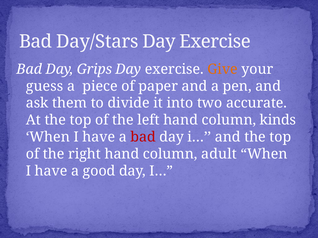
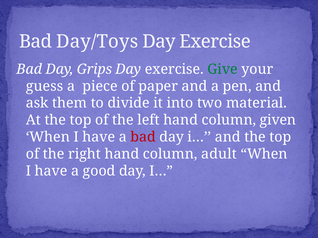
Day/Stars: Day/Stars -> Day/Toys (97, 42)
Give colour: orange -> green (223, 69)
accurate: accurate -> material (256, 103)
kinds: kinds -> given (278, 120)
